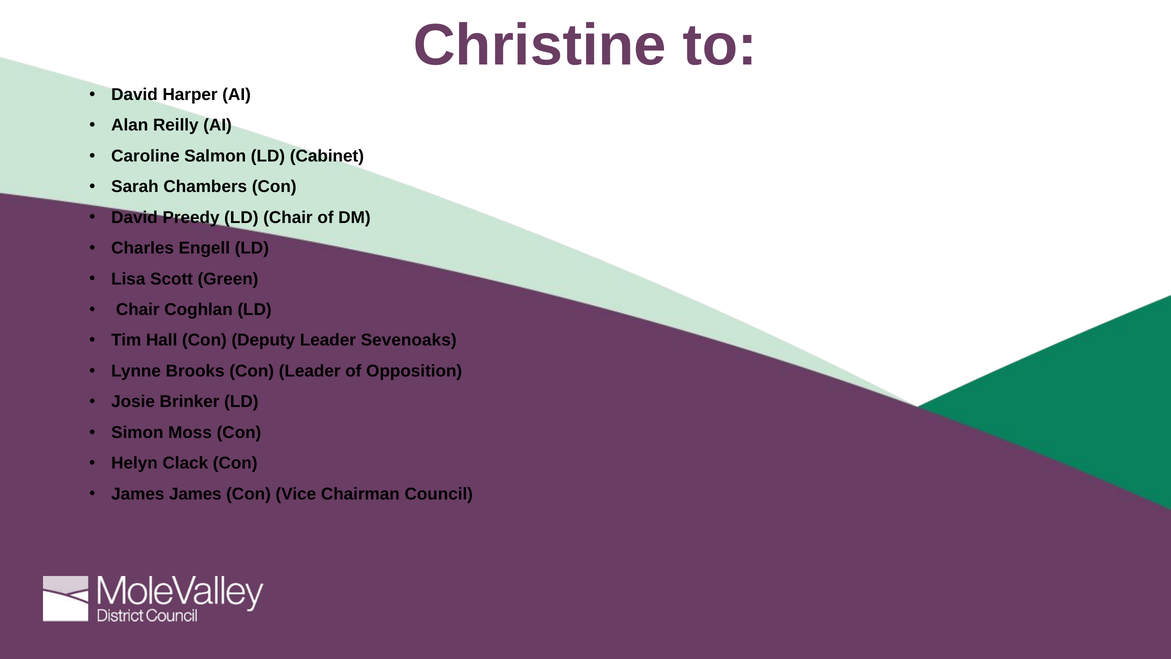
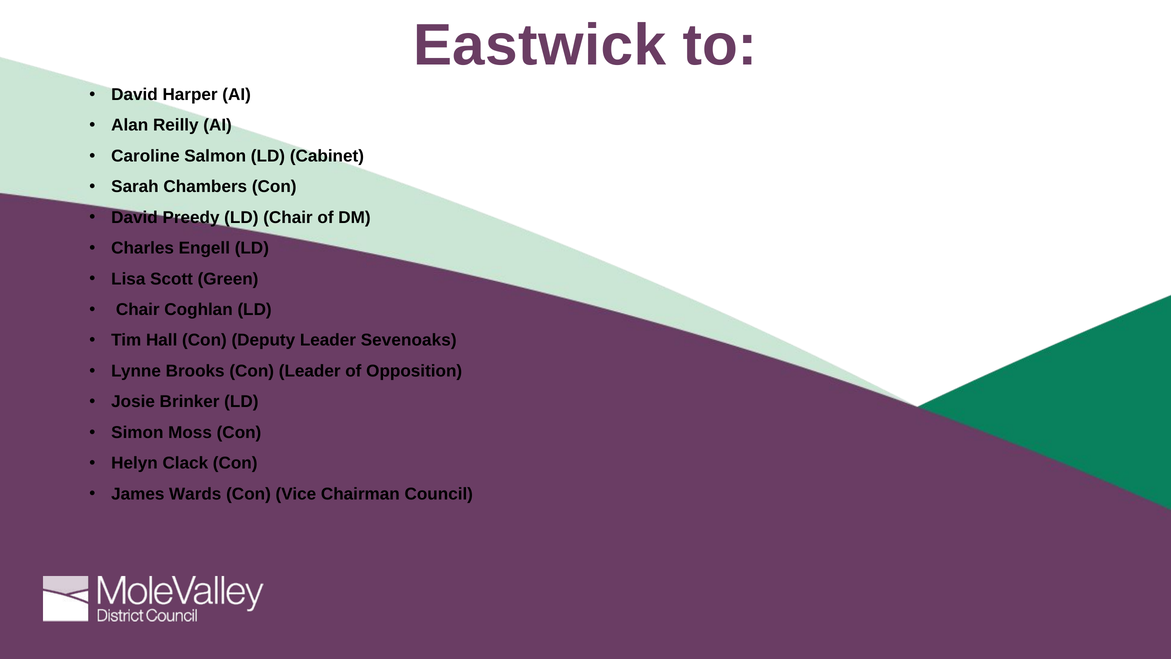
Christine: Christine -> Eastwick (540, 45)
James James: James -> Wards (195, 494)
